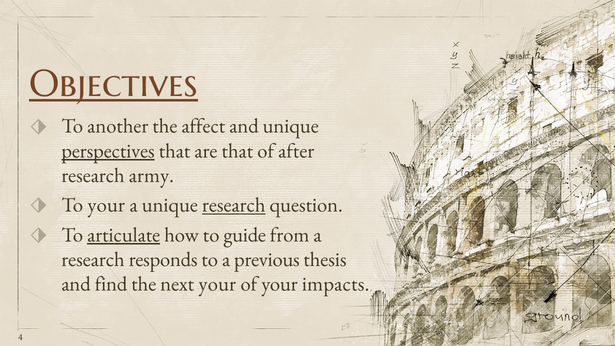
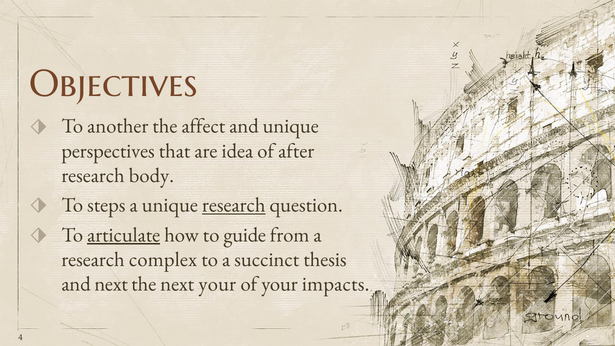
Objectives underline: present -> none (114, 84)
perspectives underline: present -> none (108, 151)
are that: that -> idea (237, 151)
army: army -> body (151, 175)
To your: your -> steps (106, 205)
responds: responds -> complex (163, 259)
previous: previous -> succinct (267, 259)
and find: find -> next (111, 284)
